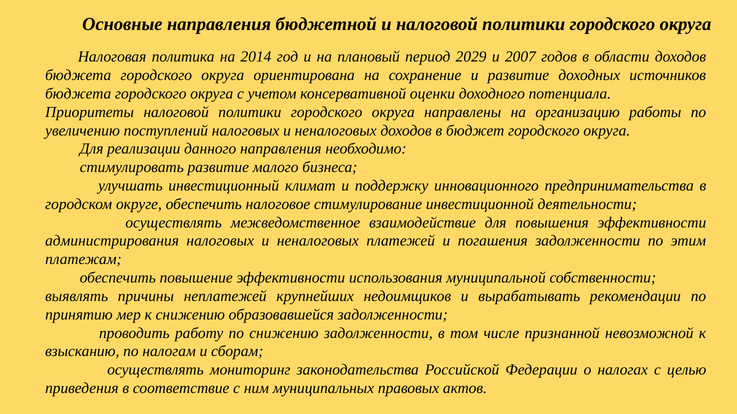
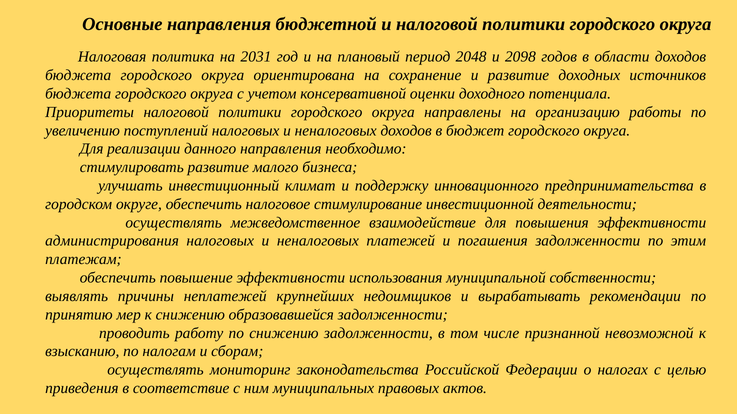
2014: 2014 -> 2031 (256, 57)
2029: 2029 -> 2048 (471, 57)
2007: 2007 -> 2098 (520, 57)
